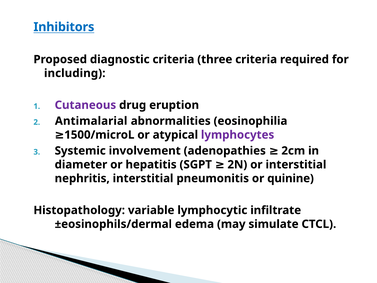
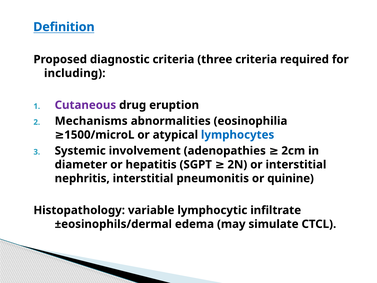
Inhibitors: Inhibitors -> Definition (64, 27)
Antimalarial: Antimalarial -> Mechanisms (91, 121)
lymphocytes colour: purple -> blue (238, 135)
